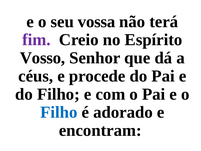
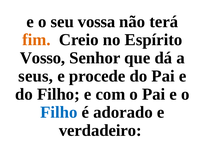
fim colour: purple -> orange (36, 40)
céus: céus -> seus (36, 76)
encontram: encontram -> verdadeiro (100, 130)
